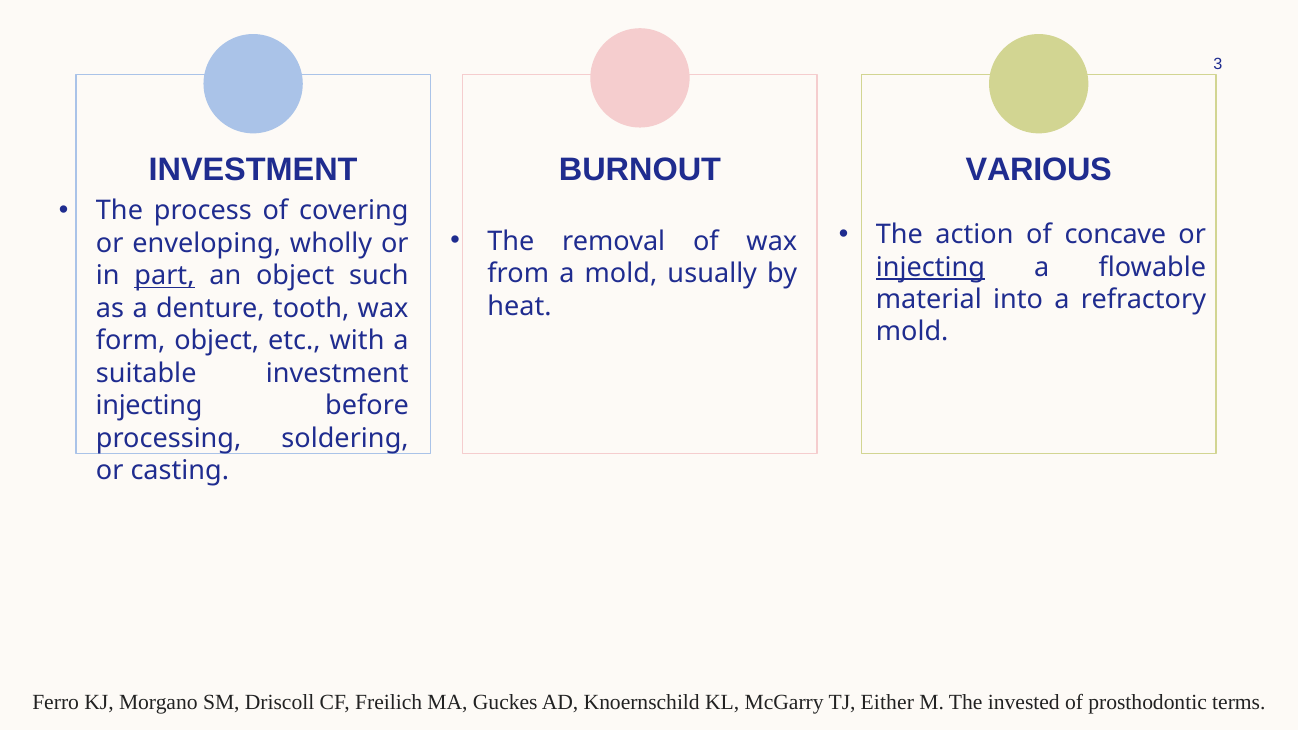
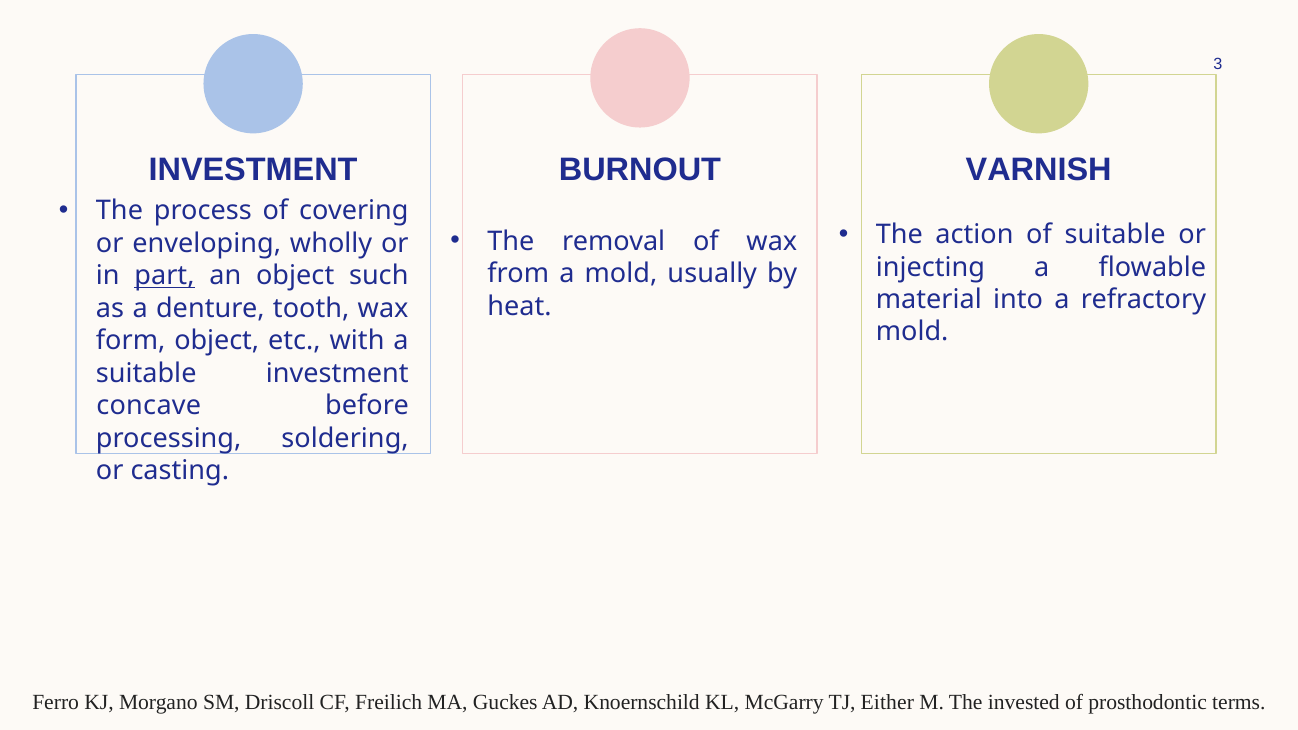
VARIOUS: VARIOUS -> VARNISH (1039, 169)
of concave: concave -> suitable (1115, 235)
injecting underline: present -> none (930, 267)
injecting: injecting -> concave (149, 406)
